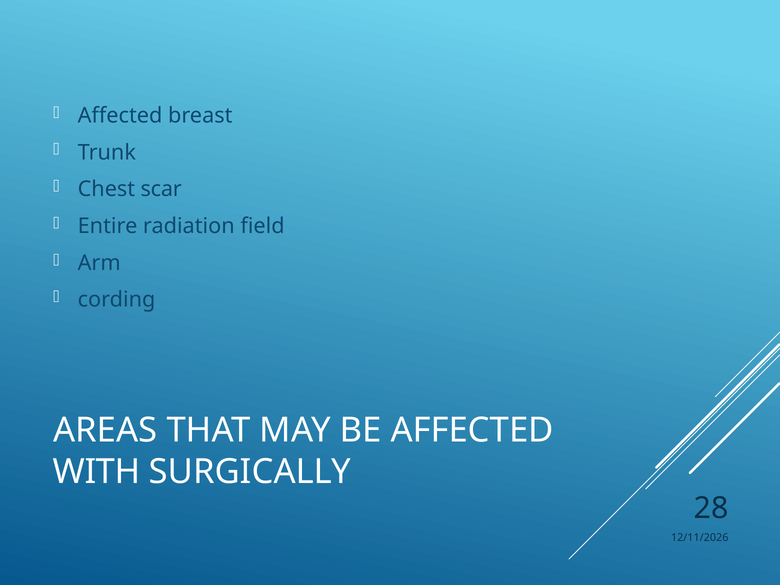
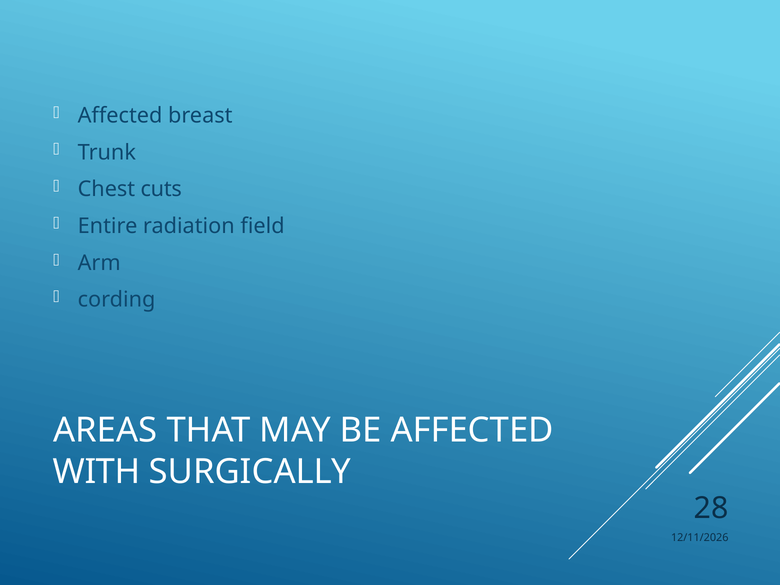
scar: scar -> cuts (161, 189)
